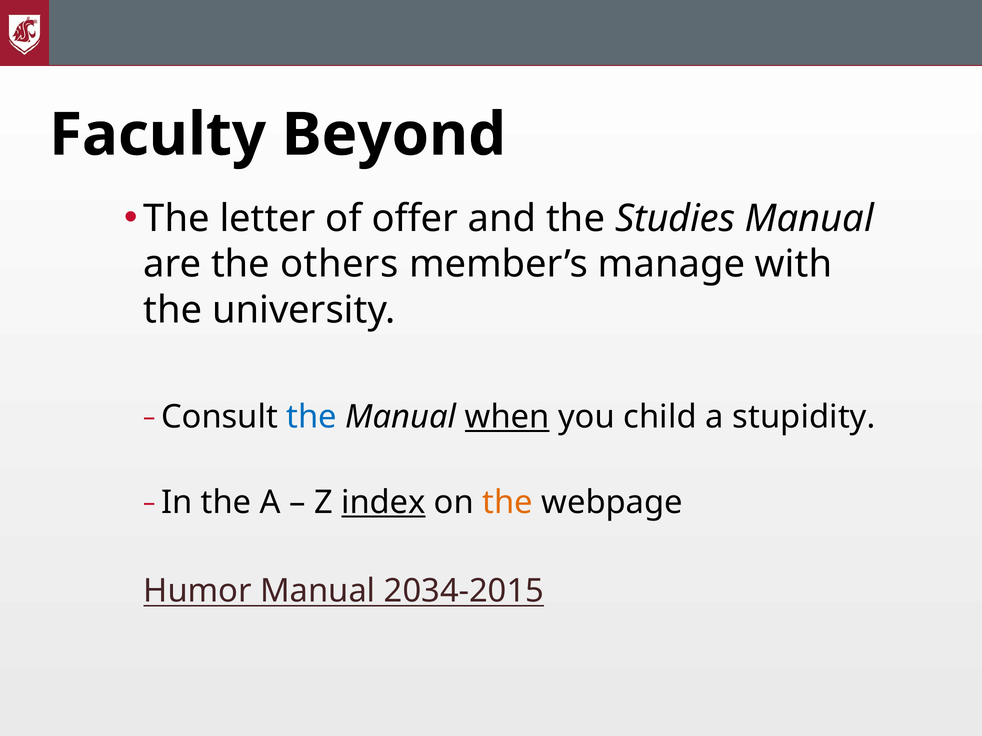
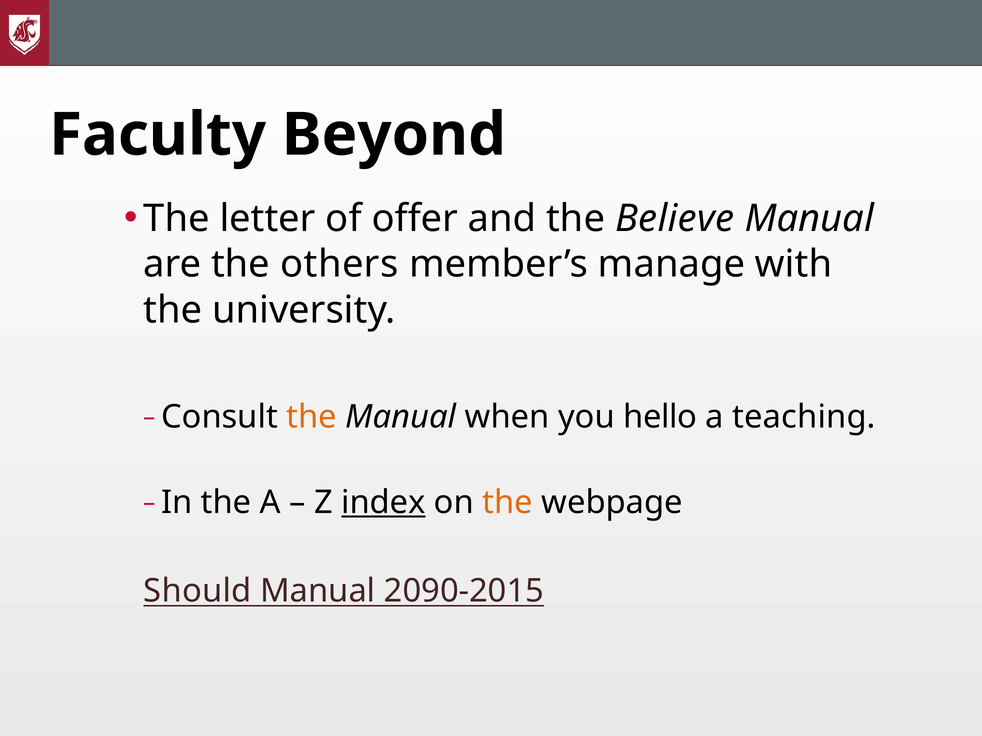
Studies: Studies -> Believe (675, 219)
the colour: blue -> orange (312, 417)
when underline: present -> none (507, 417)
child: child -> hello (660, 417)
stupidity: stupidity -> teaching (804, 417)
Humor: Humor -> Should (197, 591)
2034-2015: 2034-2015 -> 2090-2015 (464, 591)
